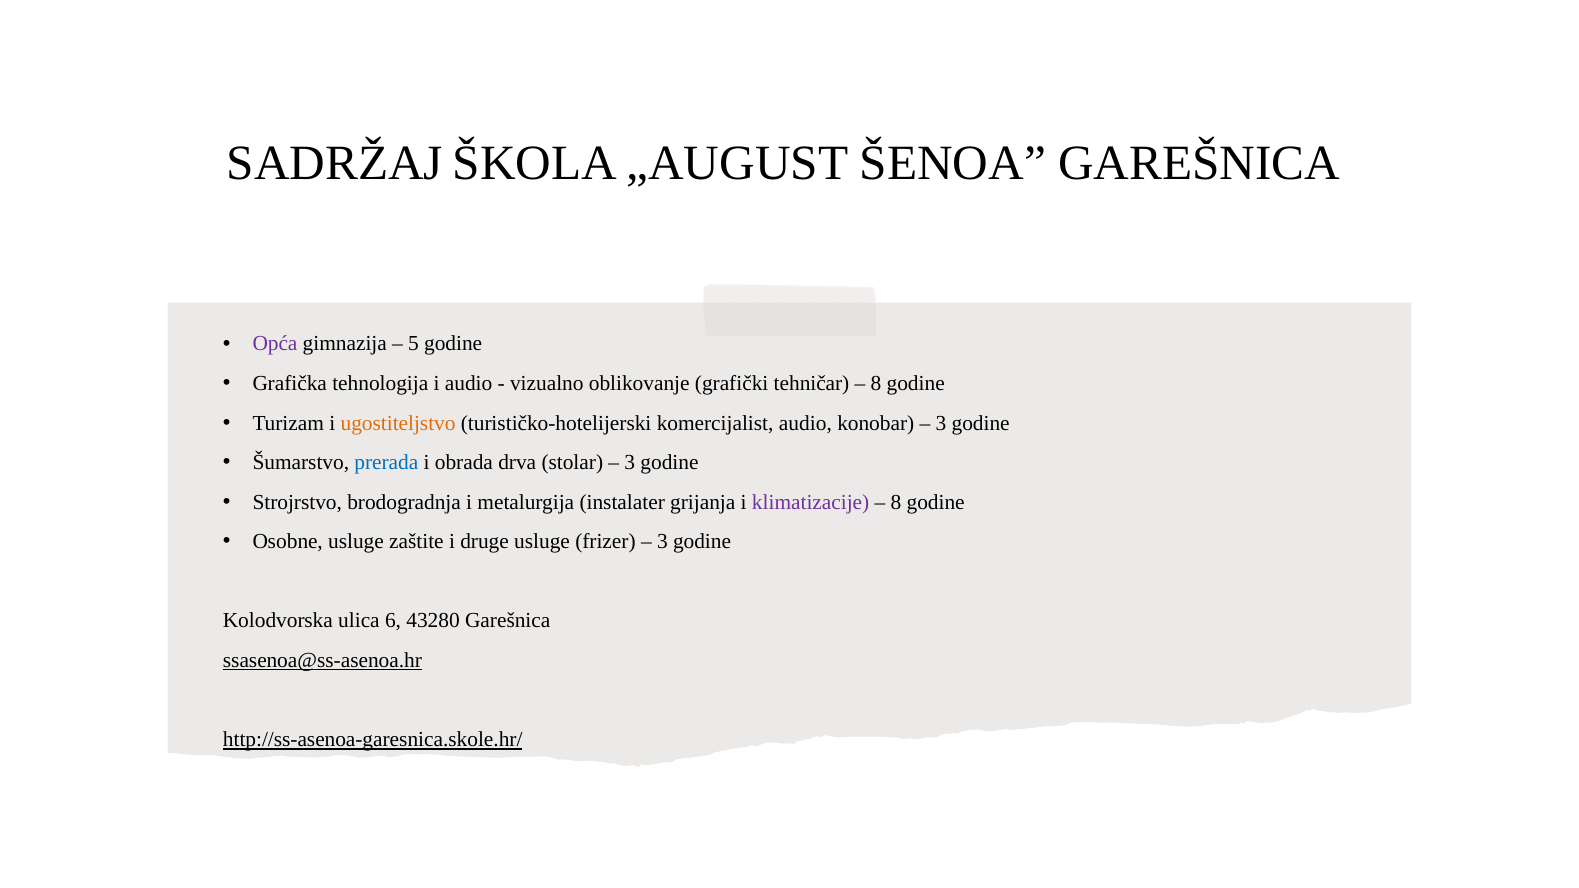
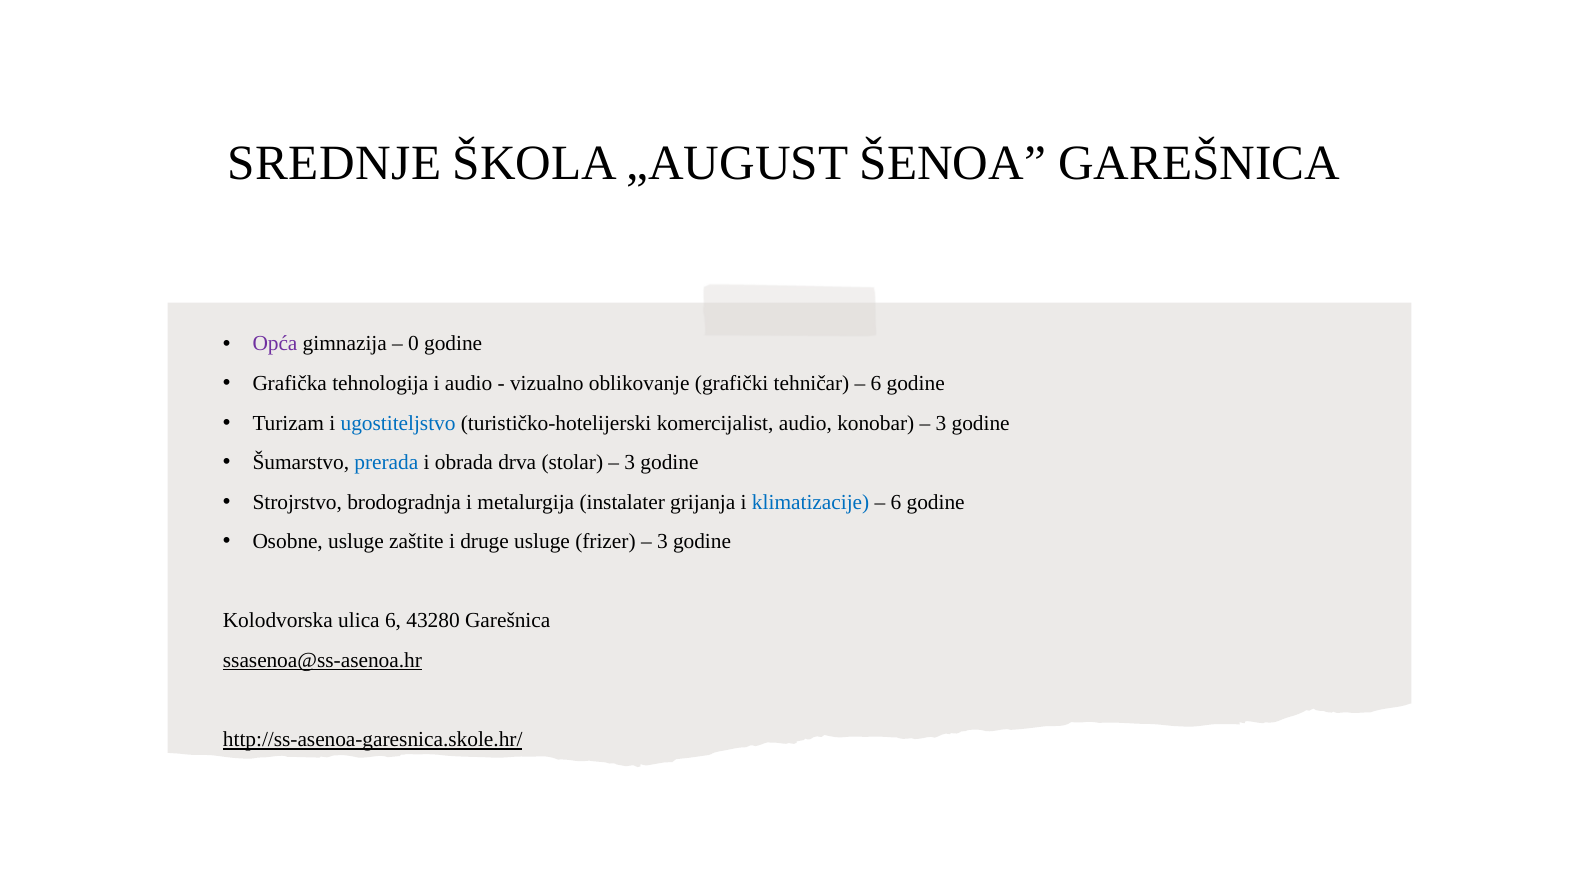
SADRŽAJ: SADRŽAJ -> SREDNJE (335, 164)
5: 5 -> 0 (414, 344)
8: 8 -> 6 (876, 383)
ugostiteljstvo colour: orange -> blue (398, 423)
klimatizacije colour: purple -> blue (811, 502)
8: 8 -> 6 (896, 502)
